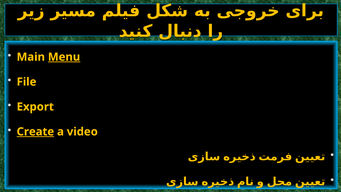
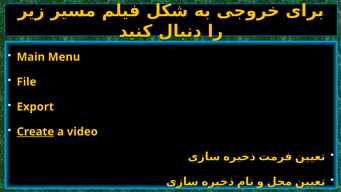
Menu underline: present -> none (64, 57)
